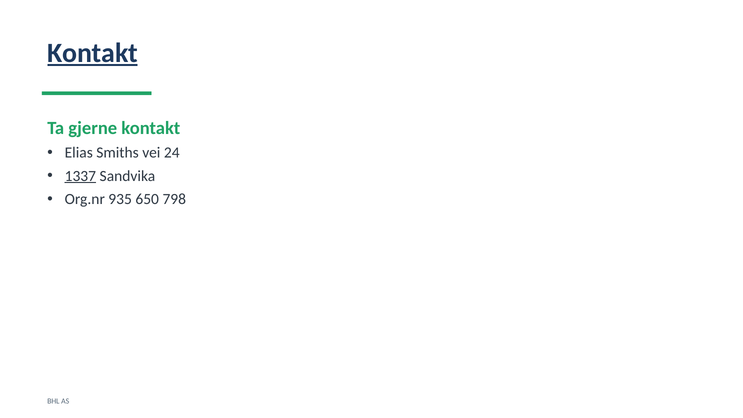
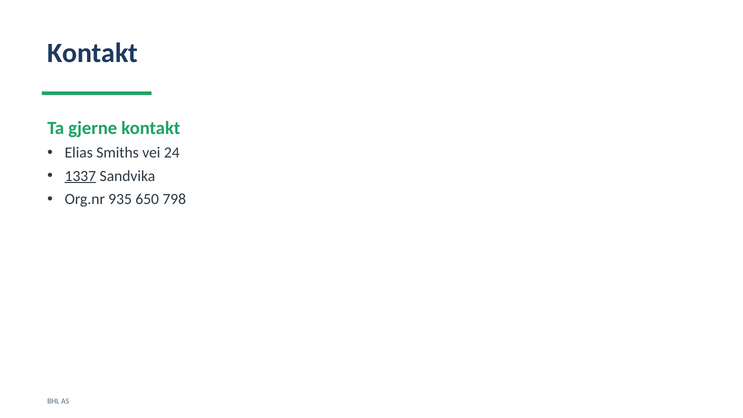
Kontakt underline: present -> none (93, 53)
